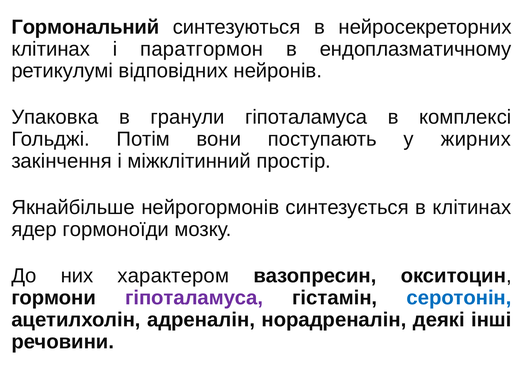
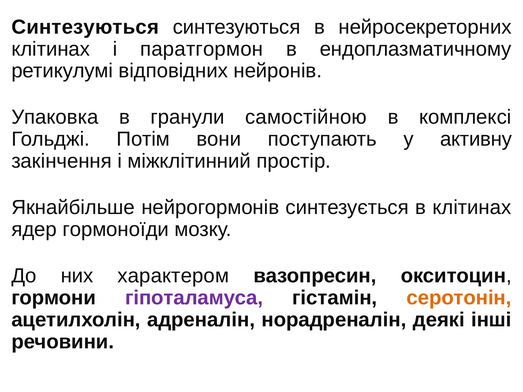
Гормональний: Гормональний -> Синтезуються (85, 27)
гранули гіпоталамуса: гіпоталамуса -> самостійною (306, 117)
жирних: жирних -> активну (476, 139)
серотонін colour: blue -> orange (459, 298)
